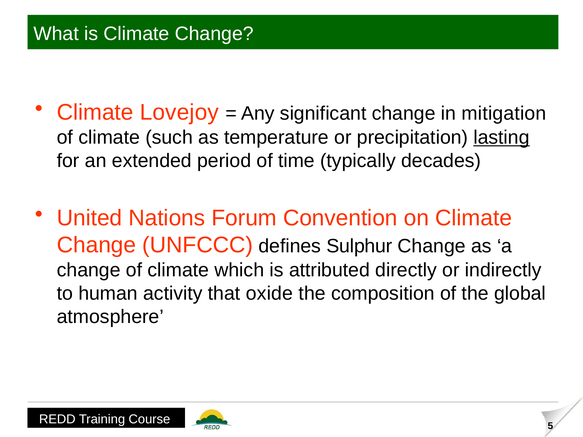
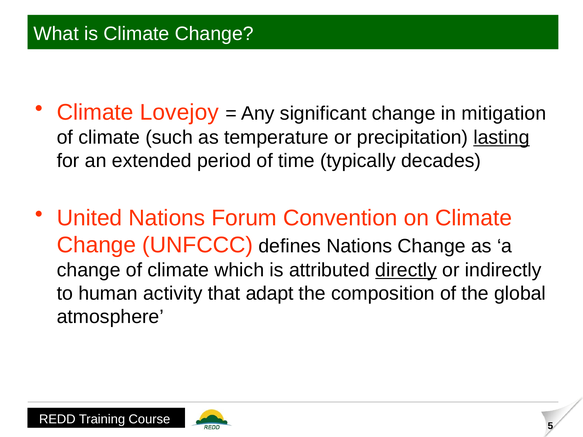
defines Sulphur: Sulphur -> Nations (359, 246)
directly underline: none -> present (406, 270)
oxide: oxide -> adapt (270, 294)
